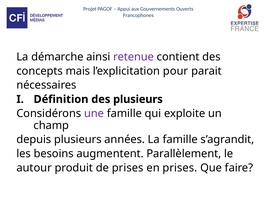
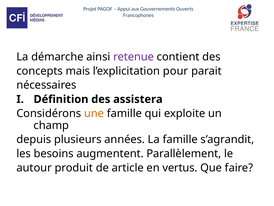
des plusieurs: plusieurs -> assistera (138, 99)
une colour: purple -> orange (94, 113)
de prises: prises -> article (128, 167)
en prises: prises -> vertus (180, 167)
